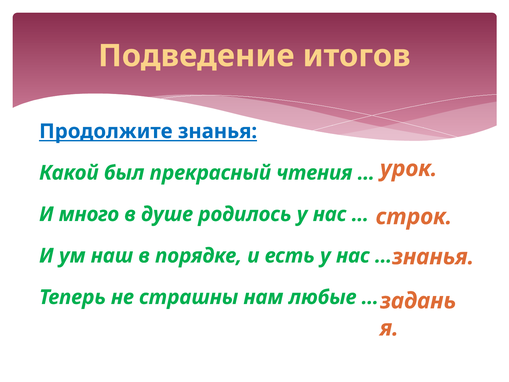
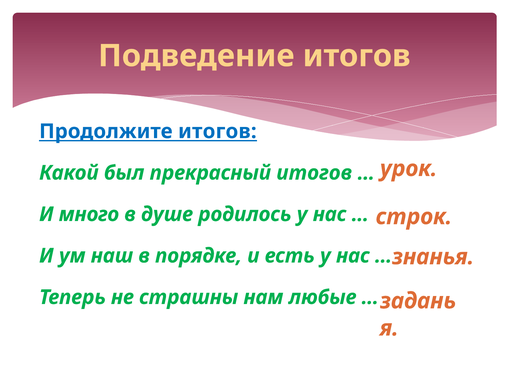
Продолжите знанья: знанья -> итогов (217, 131)
прекрасный чтения: чтения -> итогов (314, 173)
